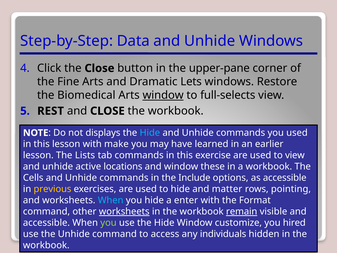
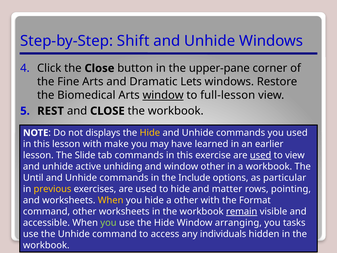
Data: Data -> Shift (133, 41)
full-selects: full-selects -> full-lesson (228, 95)
Hide colour: light blue -> yellow (150, 133)
Lists: Lists -> Slide (85, 155)
used underline: none -> present (261, 155)
locations: locations -> unhiding (123, 166)
window these: these -> other (213, 166)
Cells: Cells -> Until (33, 178)
as accessible: accessible -> particular (285, 178)
When colour: light blue -> yellow (111, 200)
a enter: enter -> other (186, 200)
worksheets underline: present -> none (124, 211)
customize: customize -> arranging (238, 223)
hired: hired -> tasks (294, 223)
